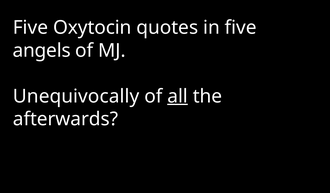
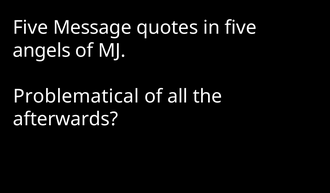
Oxytocin: Oxytocin -> Message (92, 28)
Unequivocally: Unequivocally -> Problematical (76, 96)
all underline: present -> none (178, 96)
